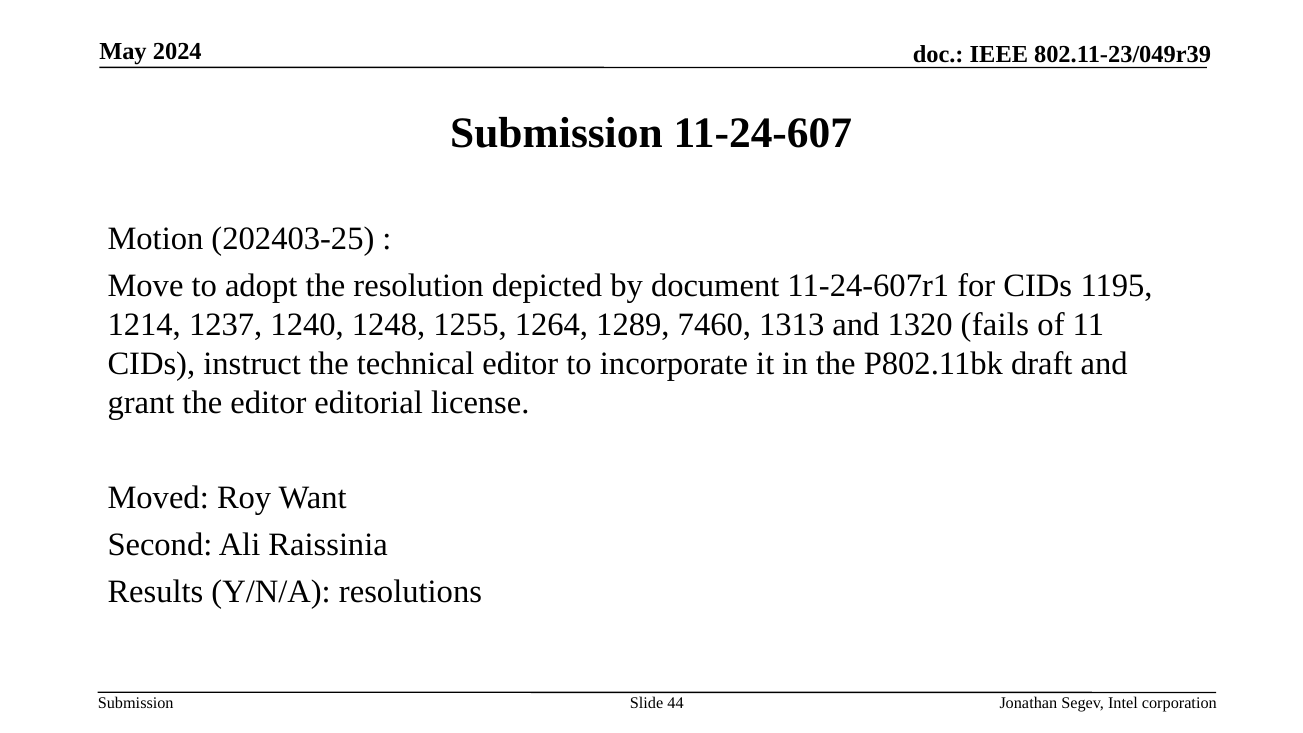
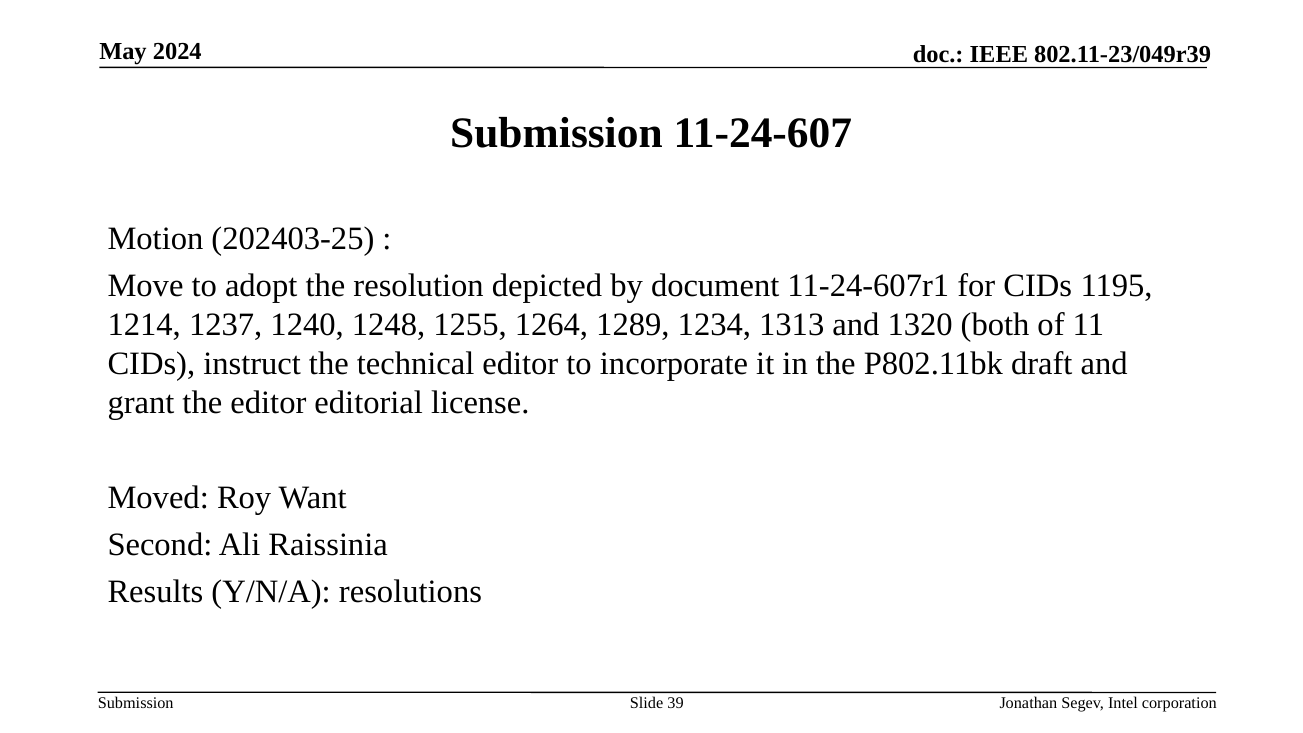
7460: 7460 -> 1234 (714, 325)
fails: fails -> both (995, 325)
44: 44 -> 39 (676, 703)
